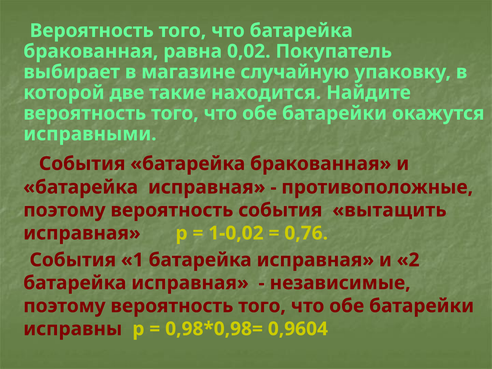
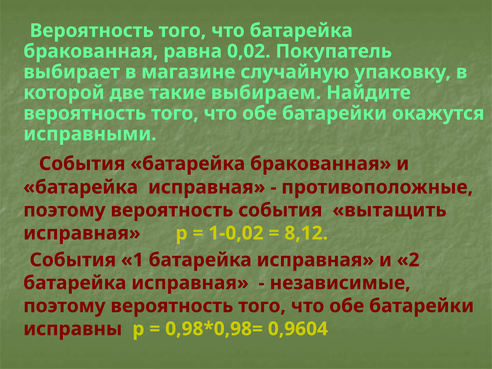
находится: находится -> выбираем (266, 93)
0,76: 0,76 -> 8,12 (306, 233)
